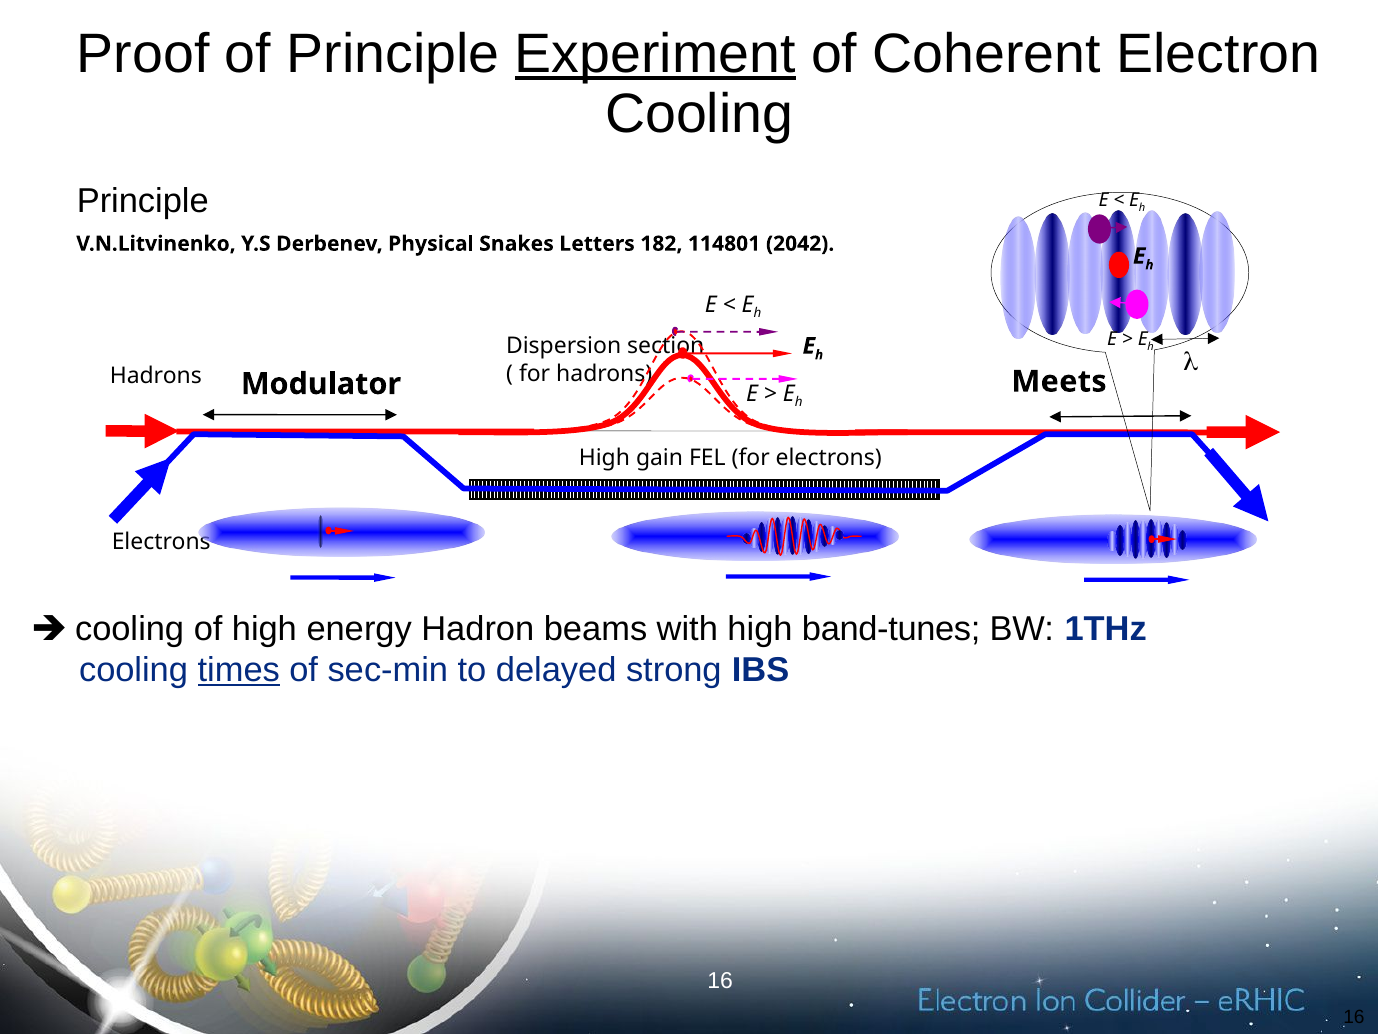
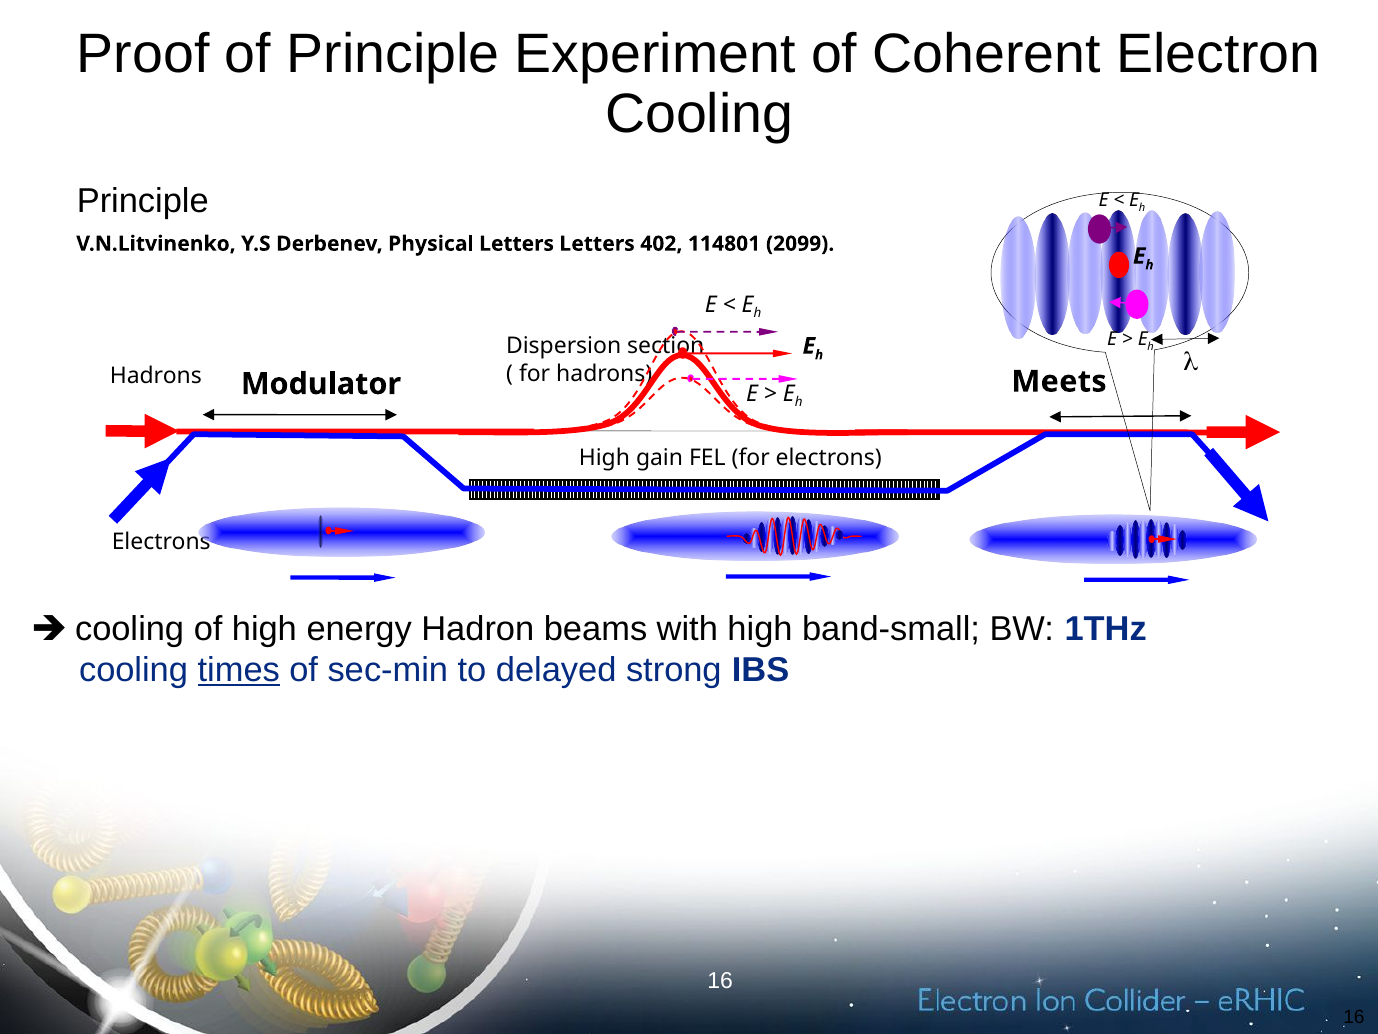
Experiment underline: present -> none (655, 54)
Physical Snakes: Snakes -> Letters (517, 244)
182: 182 -> 402 (661, 244)
2042: 2042 -> 2099 (800, 244)
band-tunes: band-tunes -> band-small (891, 629)
